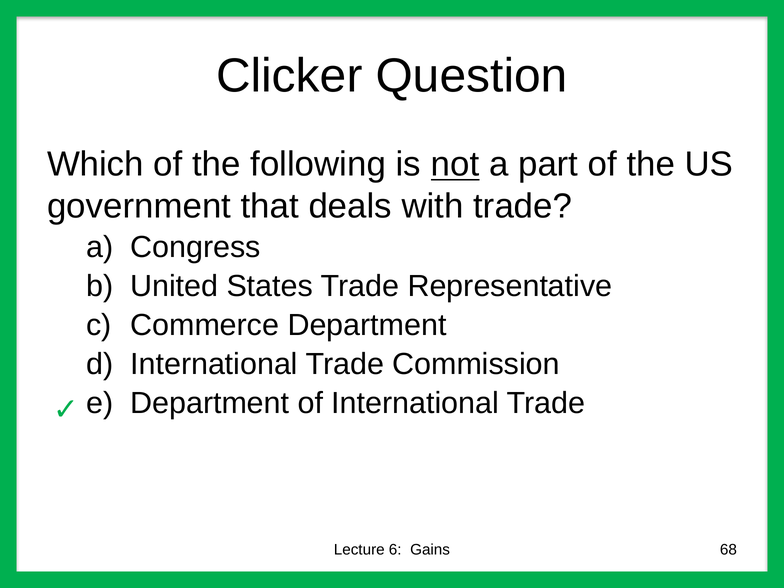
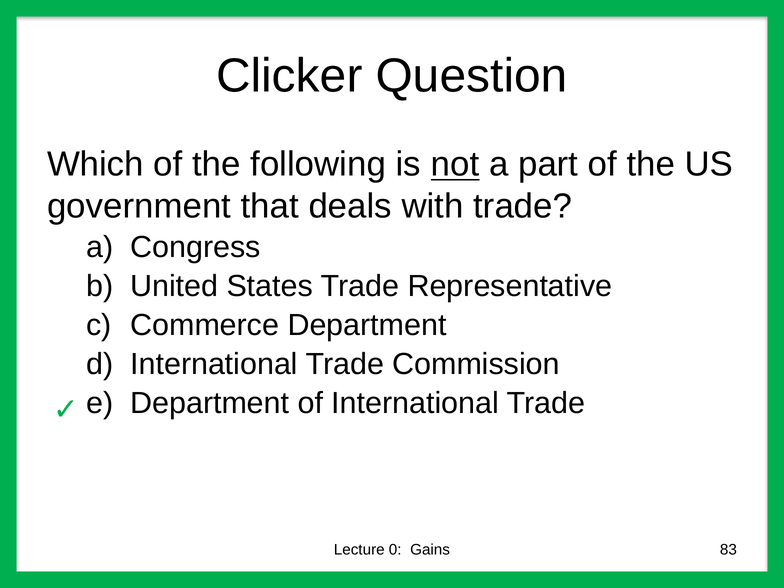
6: 6 -> 0 (395, 550)
68: 68 -> 83 (728, 550)
